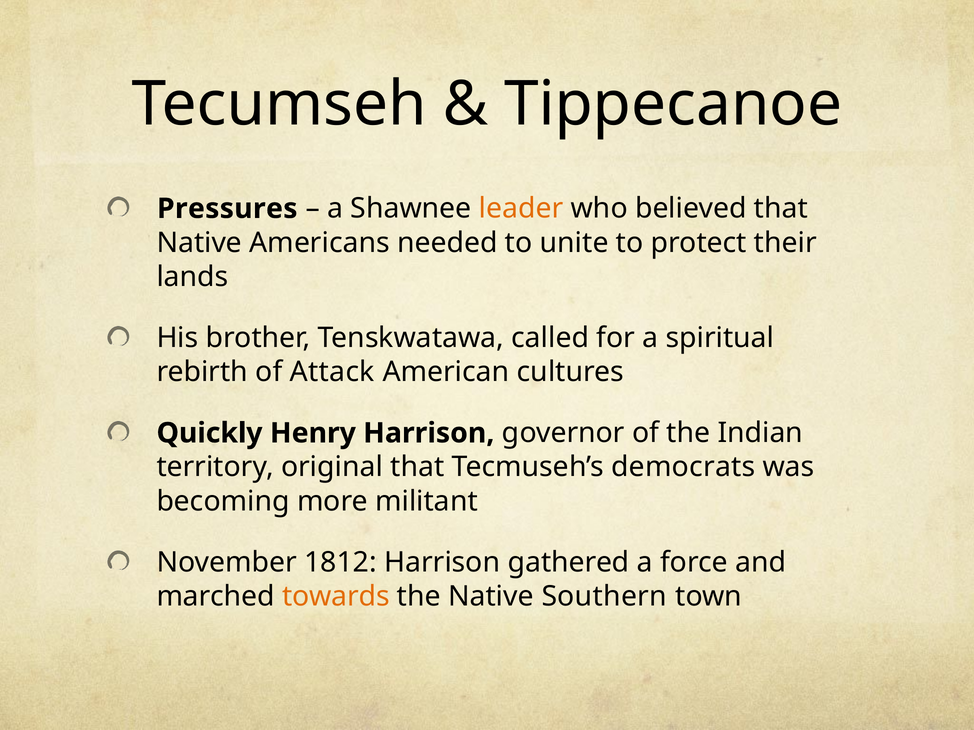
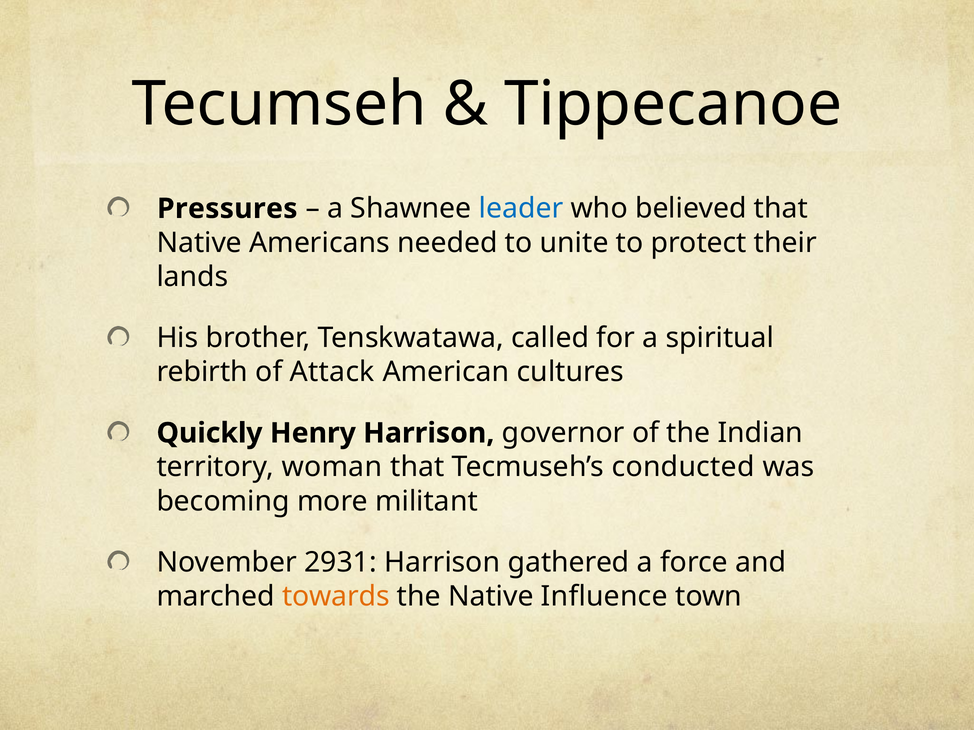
leader colour: orange -> blue (521, 209)
original: original -> woman (332, 467)
democrats: democrats -> conducted (683, 467)
1812: 1812 -> 2931 (340, 563)
Southern: Southern -> Influence (604, 597)
